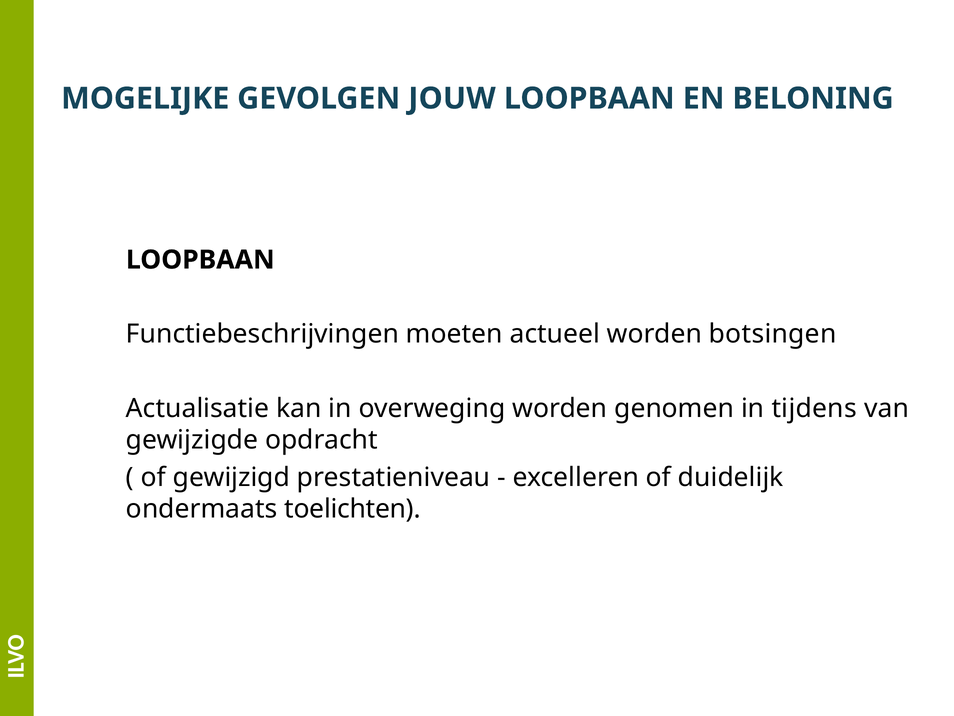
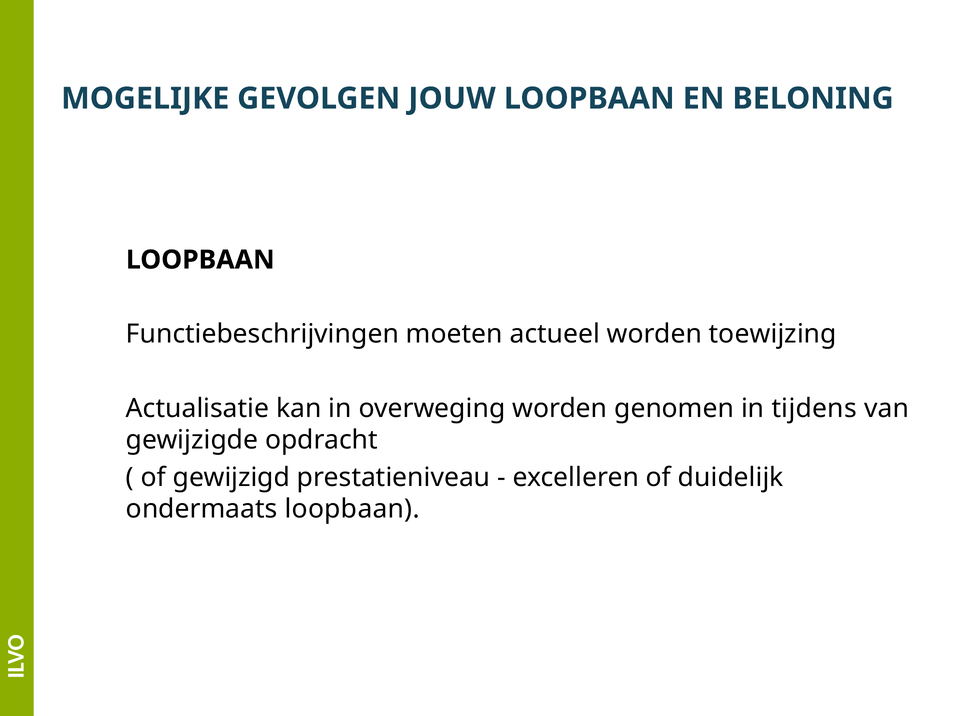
botsingen: botsingen -> toewijzing (773, 334)
ondermaats toelichten: toelichten -> loopbaan (352, 509)
